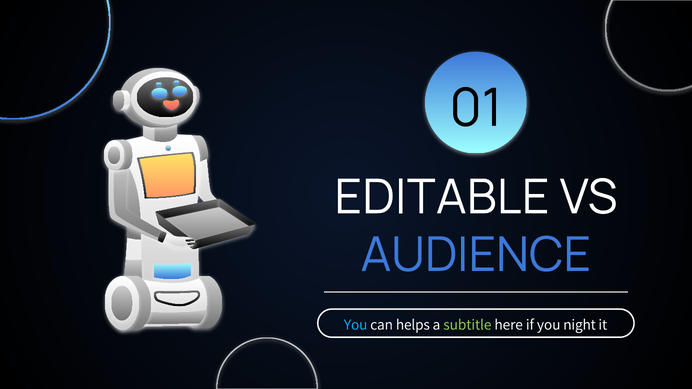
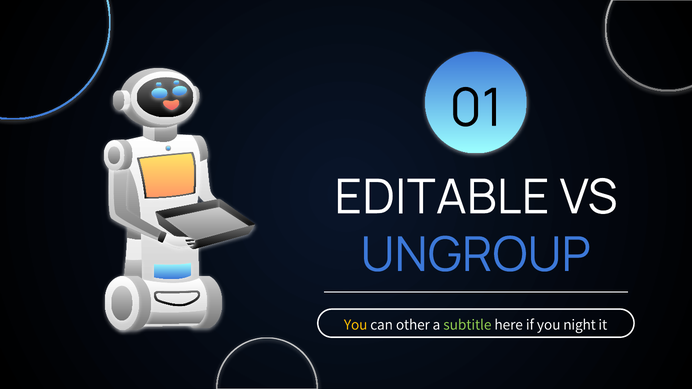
AUDIENCE: AUDIENCE -> UNGROUP (476, 255)
You colour: light blue -> yellow (356, 325)
helps: helps -> other (413, 325)
